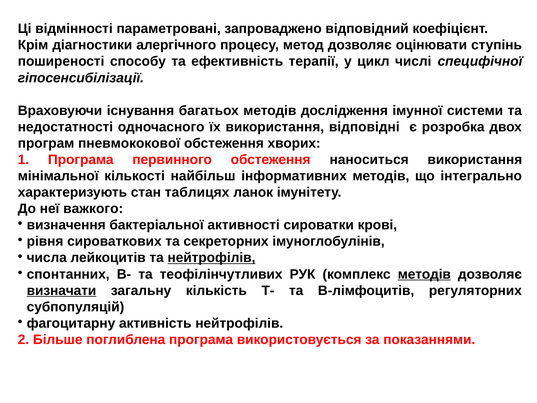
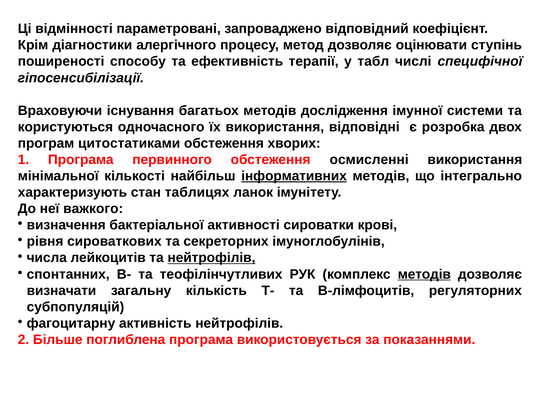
цикл: цикл -> табл (373, 61)
недостатності: недостатності -> користуються (65, 127)
пневмококової: пневмококової -> цитостатиками (129, 143)
наноситься: наноситься -> осмисленні (369, 160)
інформативних underline: none -> present (294, 176)
визначати underline: present -> none (61, 290)
